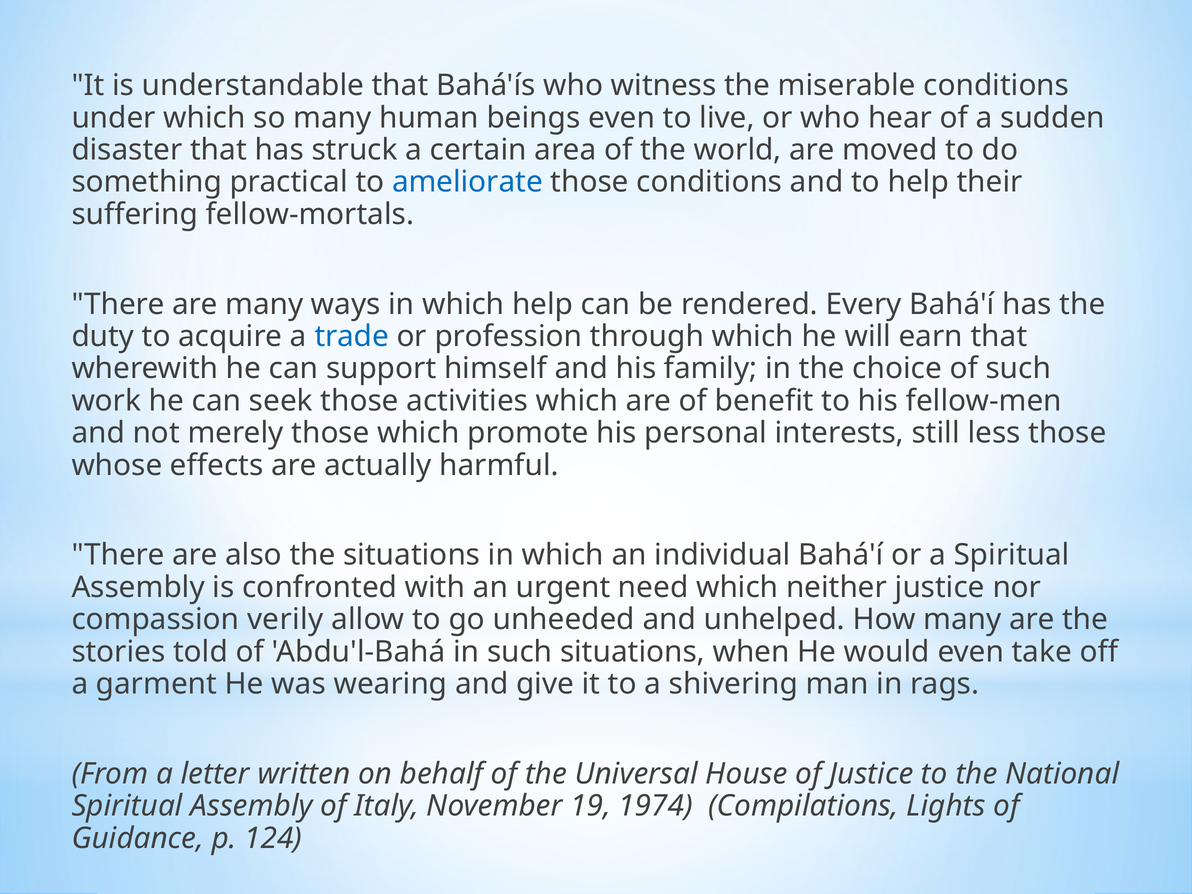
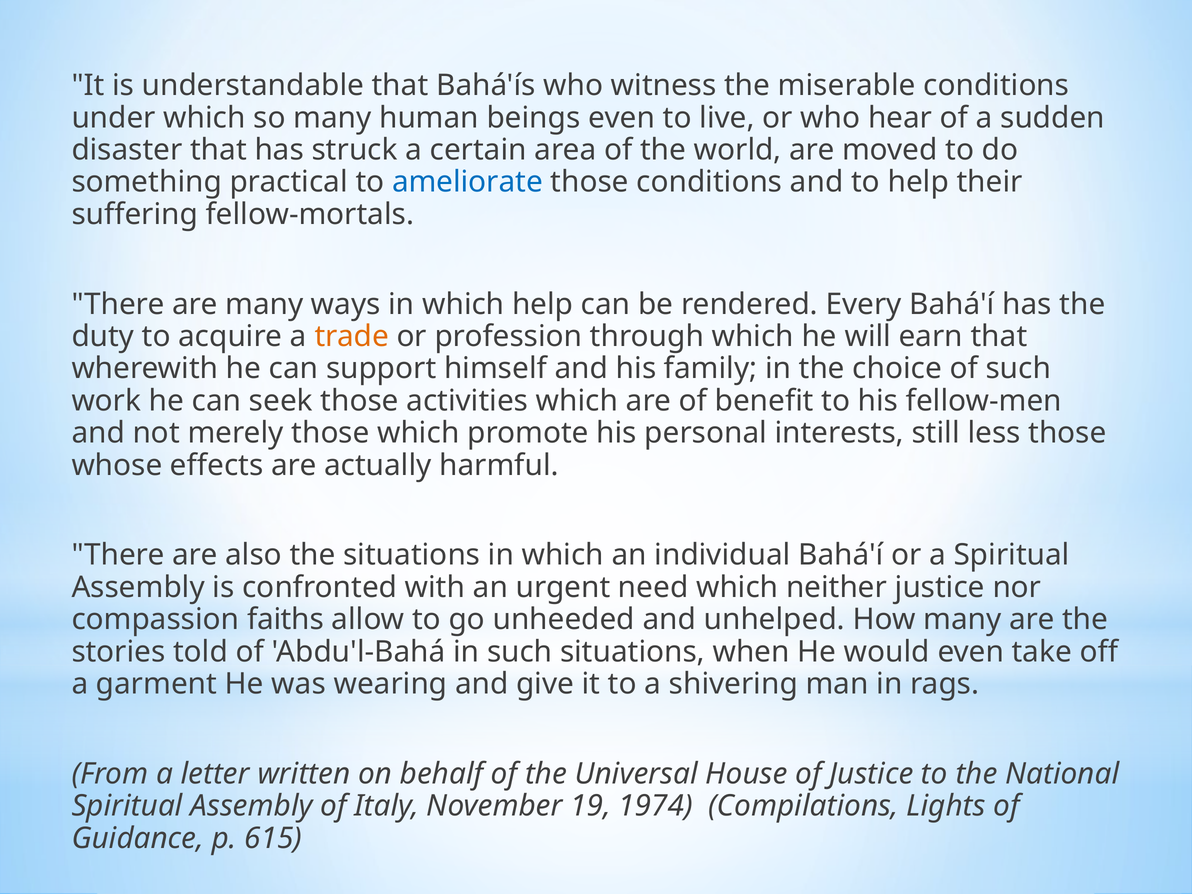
trade colour: blue -> orange (352, 336)
verily: verily -> faiths (285, 619)
124: 124 -> 615 (273, 838)
